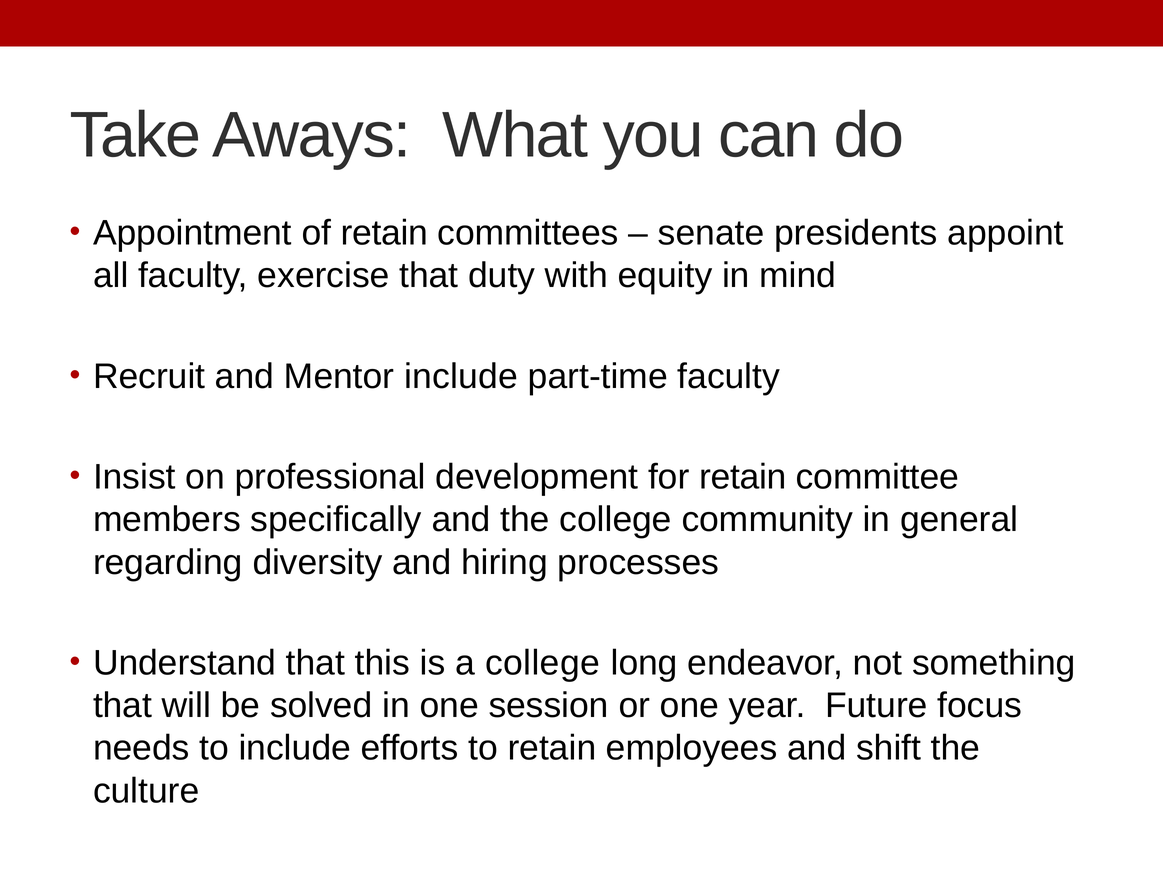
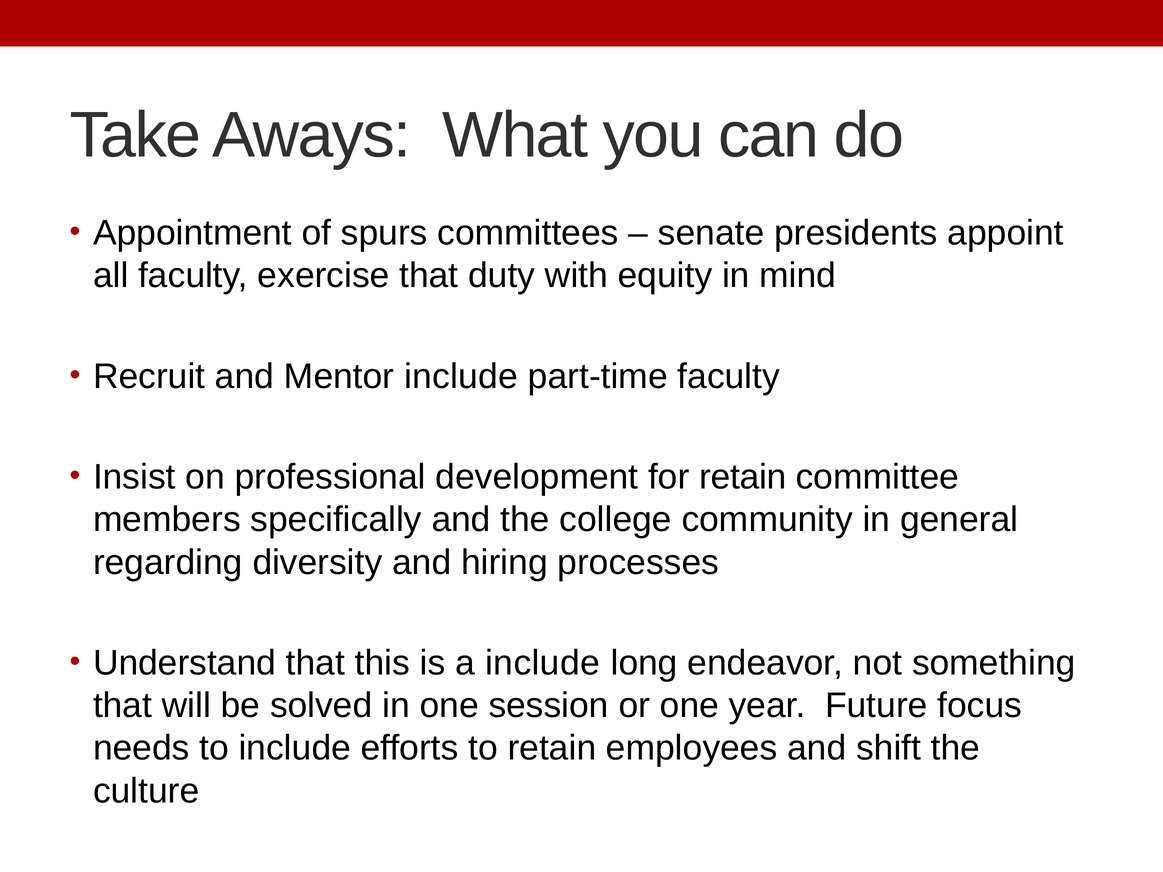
of retain: retain -> spurs (384, 233)
a college: college -> include (543, 663)
